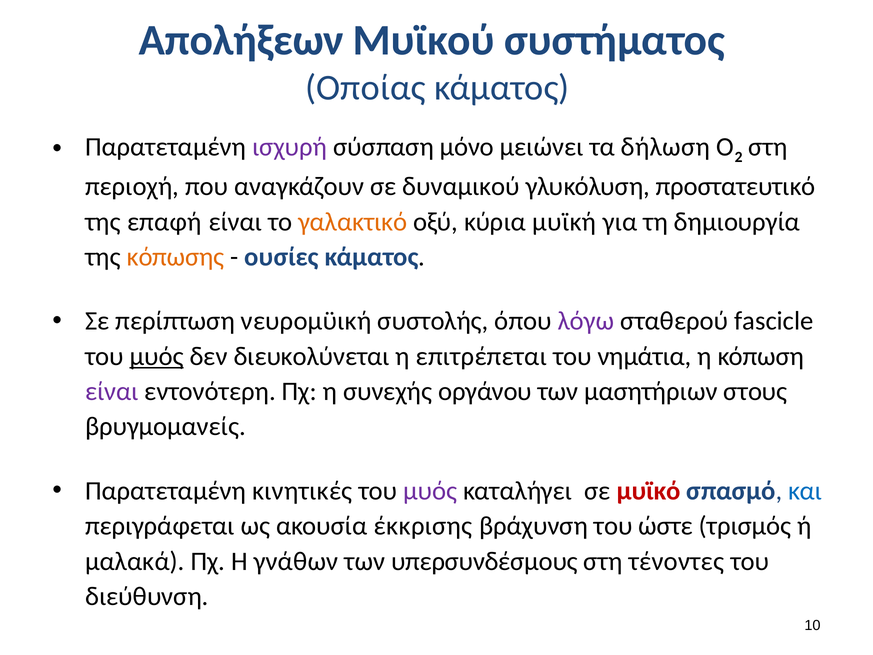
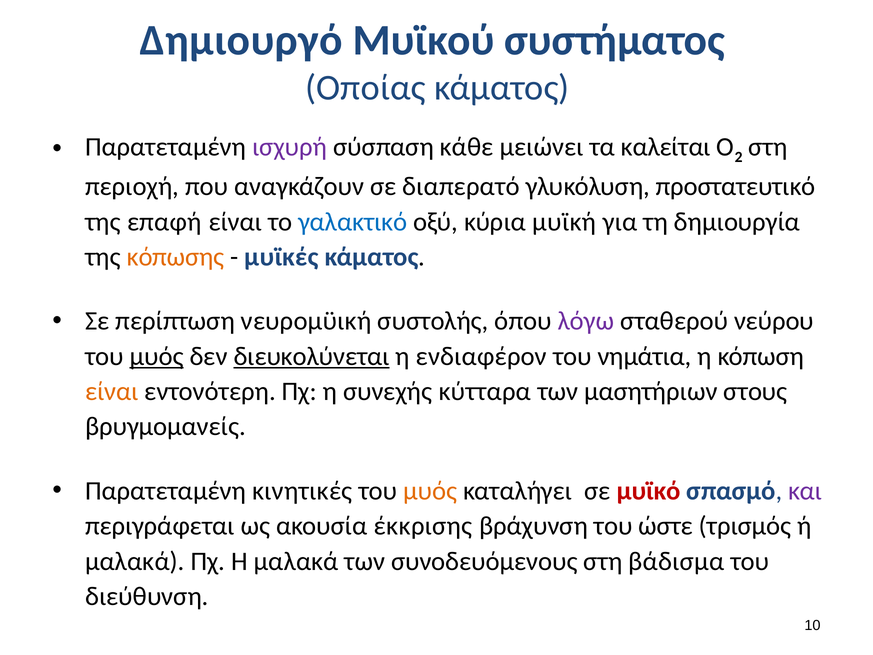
Απολήξεων: Απολήξεων -> Δημιουργό (241, 40)
μόνο: μόνο -> κάθε (467, 147)
δήλωση: δήλωση -> καλείται (666, 147)
δυναμικού: δυναμικού -> διαπερατό (461, 186)
γαλακτικό colour: orange -> blue (353, 222)
ουσίες: ουσίες -> μυϊκές (282, 257)
fascicle: fascicle -> νεύρου (774, 321)
διευκολύνεται underline: none -> present (312, 356)
επιτρέπεται: επιτρέπεται -> ενδιαφέρον (481, 356)
είναι colour: purple -> orange (112, 391)
οργάνου: οργάνου -> κύτταρα (485, 391)
μυός colour: purple -> orange (430, 491)
και colour: blue -> purple (805, 491)
Η γνάθων: γνάθων -> μαλακά (296, 561)
υπερσυνδέσμους: υπερσυνδέσμους -> συνοδευόμενους (484, 561)
τένοντες: τένοντες -> βάδισμα (676, 561)
